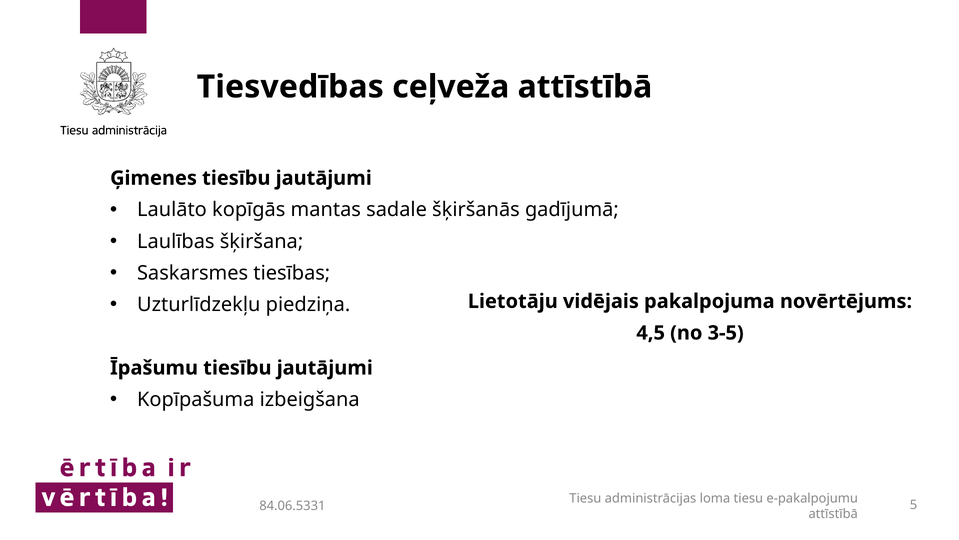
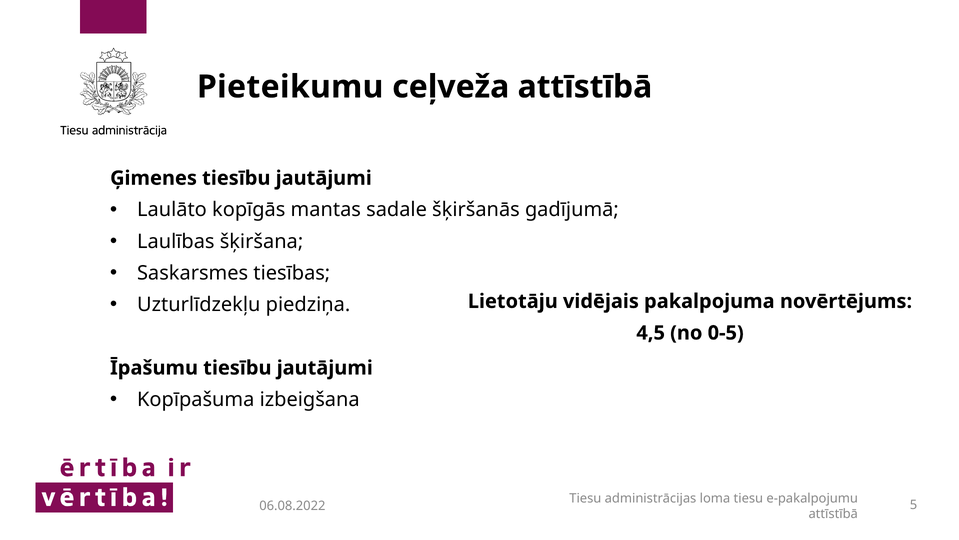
Tiesvedības: Tiesvedības -> Pieteikumu (290, 87)
3-5: 3-5 -> 0-5 (726, 333)
84.06.5331: 84.06.5331 -> 06.08.2022 (292, 506)
